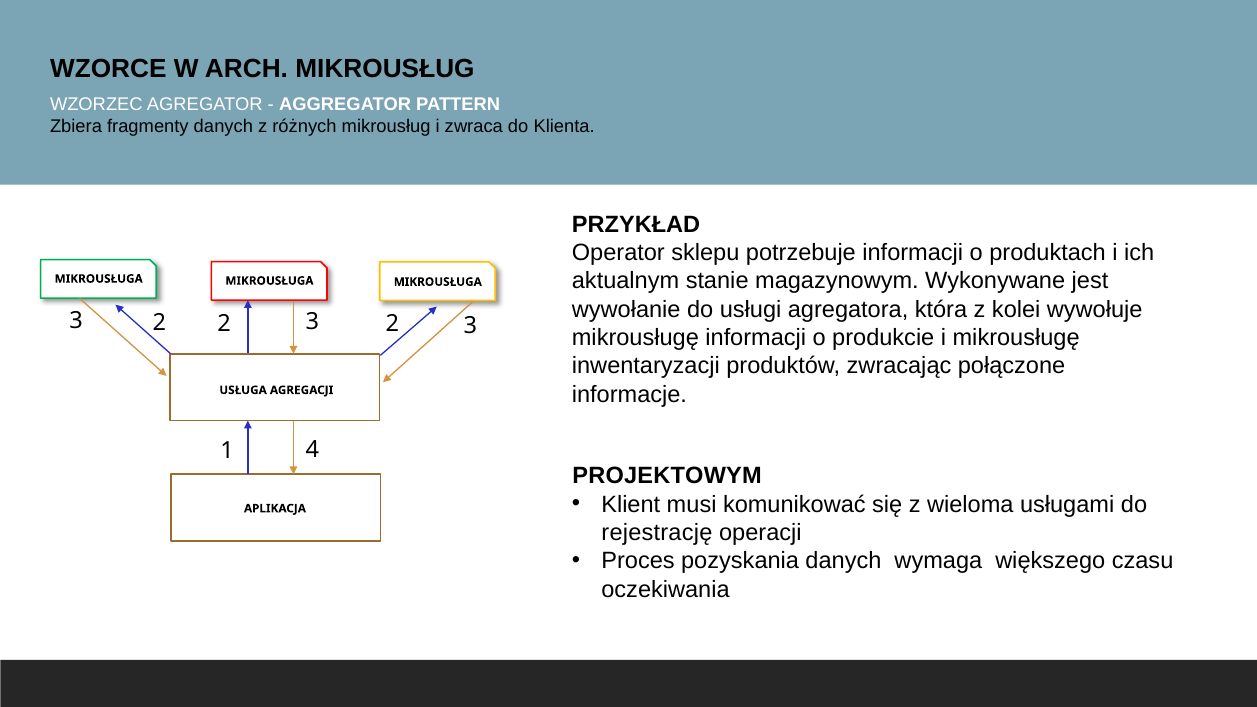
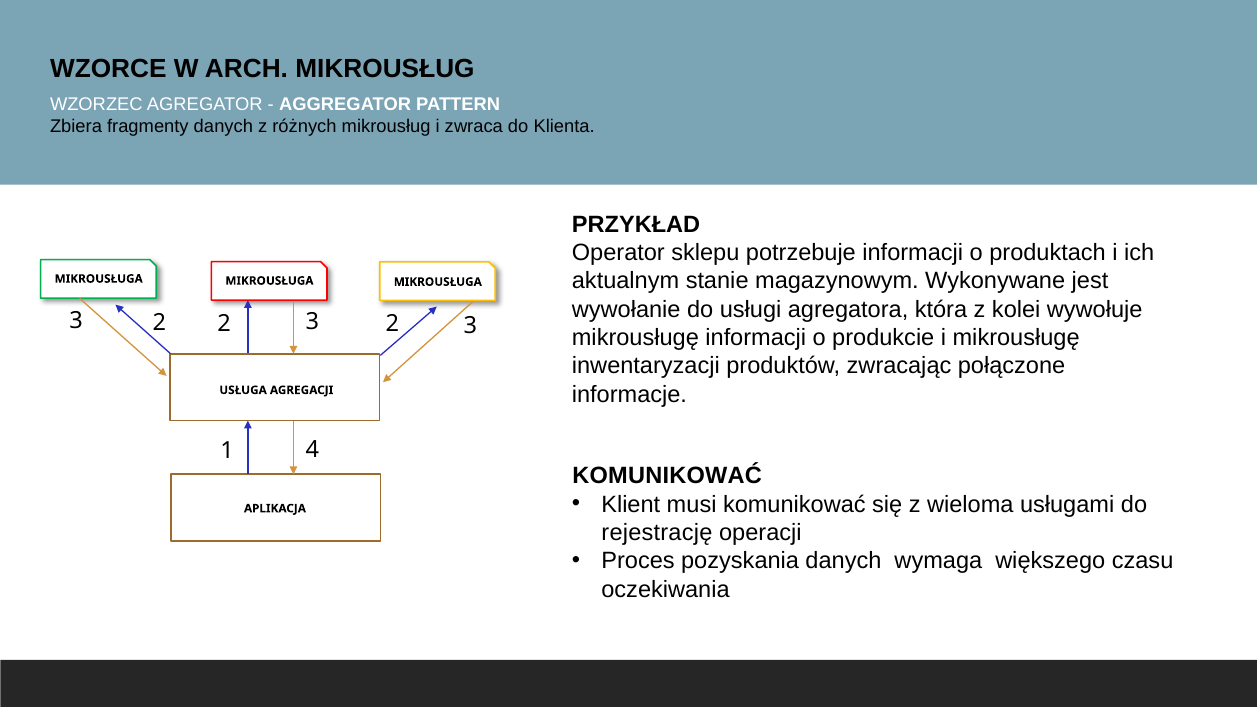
PROJEKTOWYM: PROJEKTOWYM -> KOMUNIKOWAĆ (667, 476)
